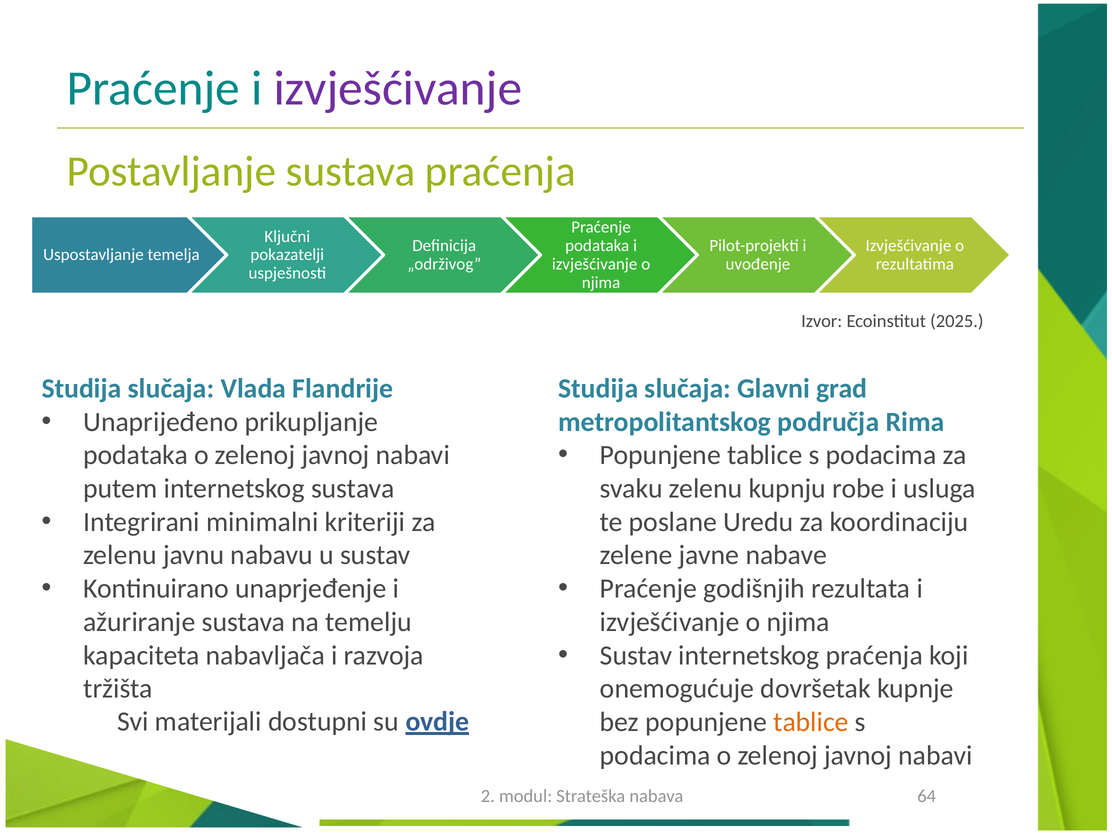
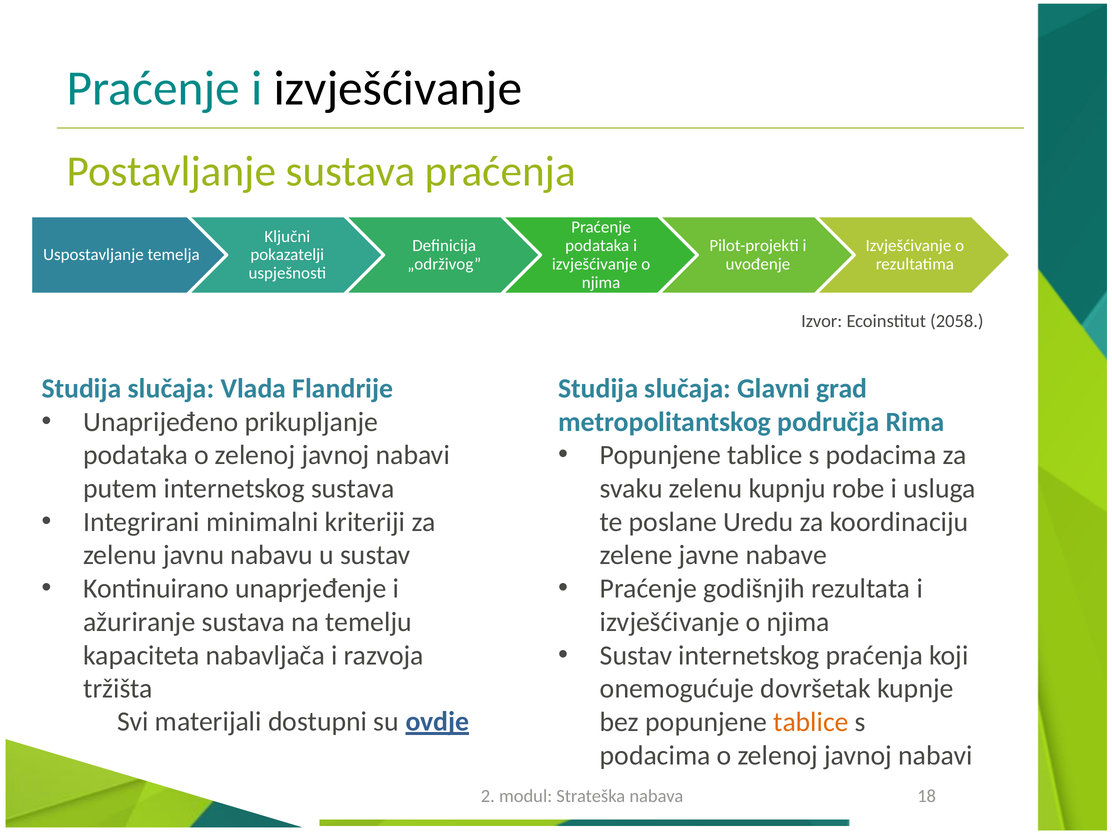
izvješćivanje colour: purple -> black (398, 88)
2025: 2025 -> 2058 (957, 321)
64: 64 -> 18 (927, 796)
